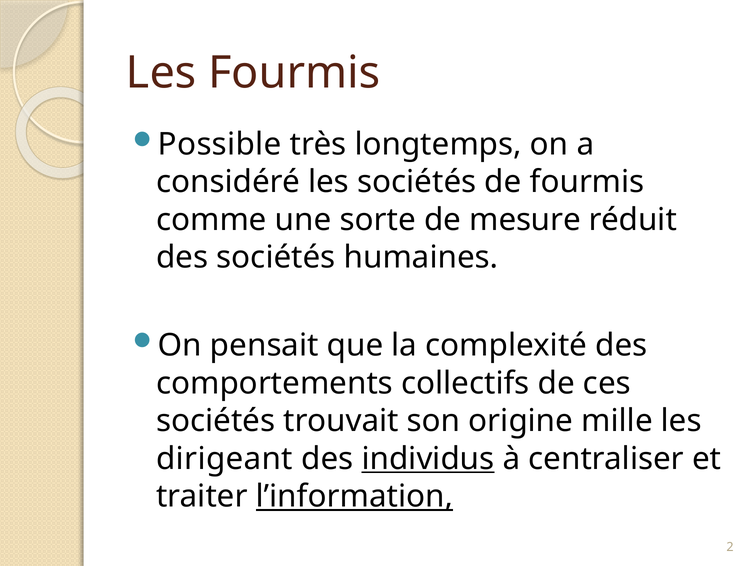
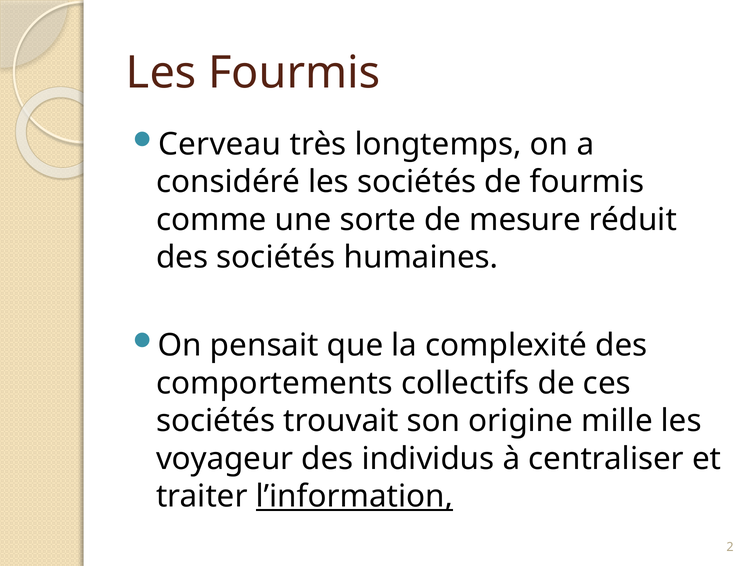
Possible: Possible -> Cerveau (220, 144)
dirigeant: dirigeant -> voyageur (225, 459)
individus underline: present -> none (428, 459)
